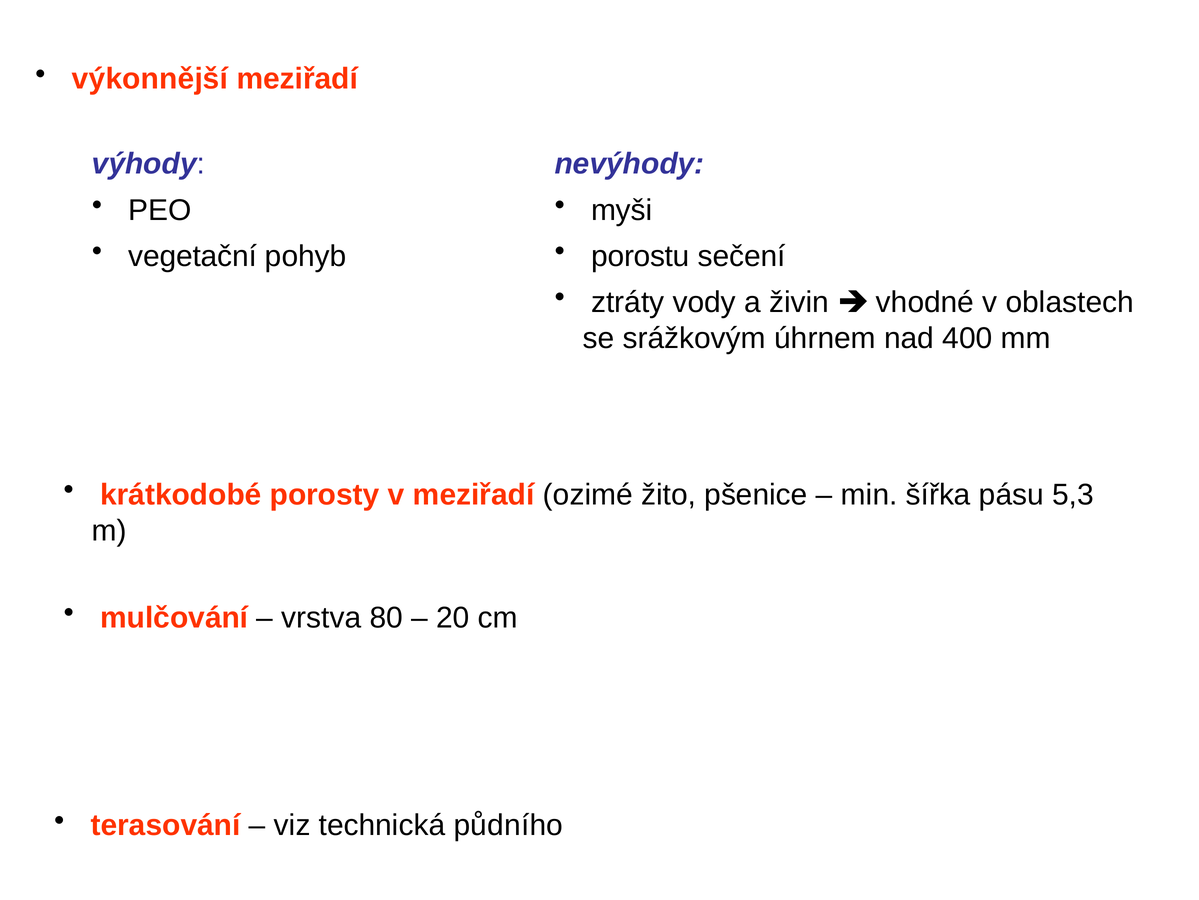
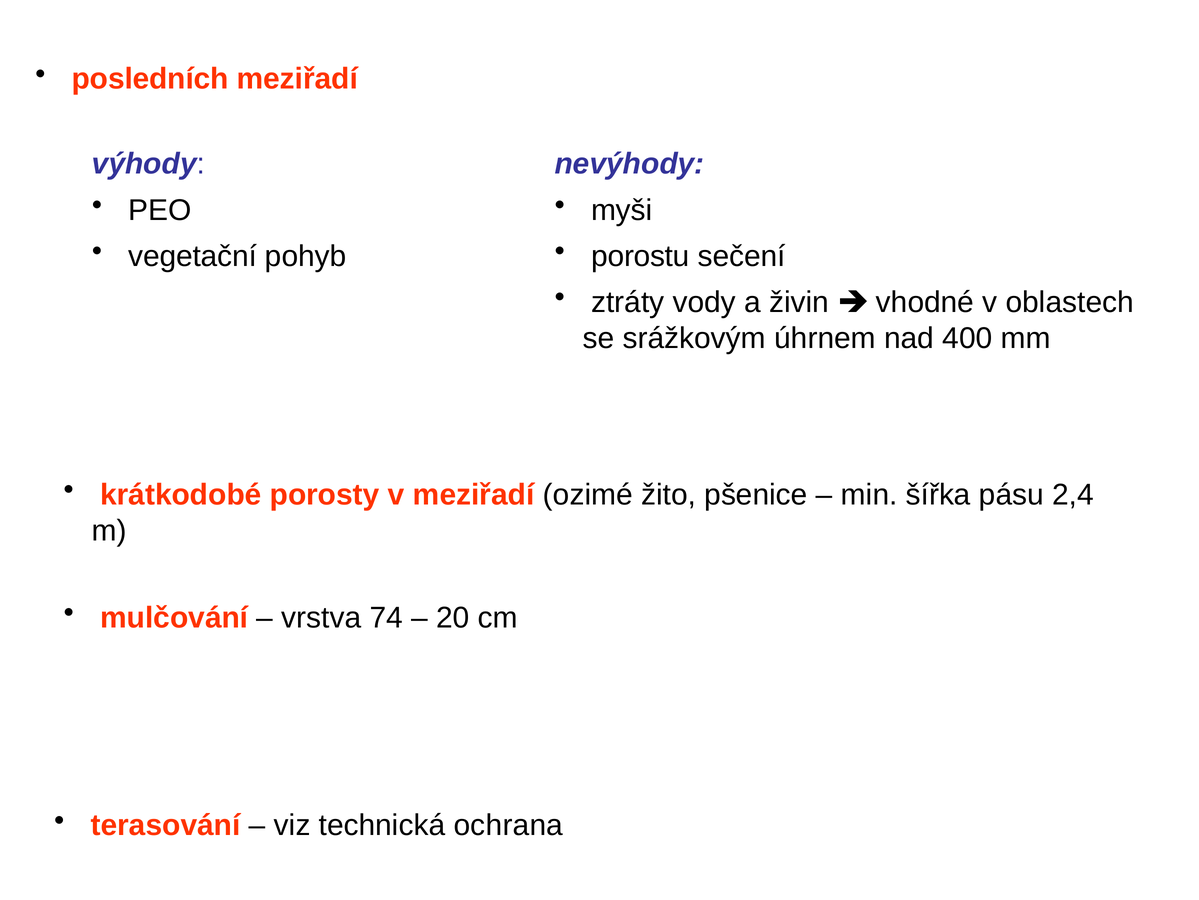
výkonnější: výkonnější -> posledních (150, 79)
5,3: 5,3 -> 2,4 (1073, 494)
80: 80 -> 74 (386, 617)
půdního: půdního -> ochrana (508, 825)
